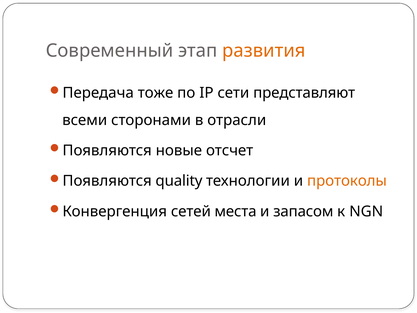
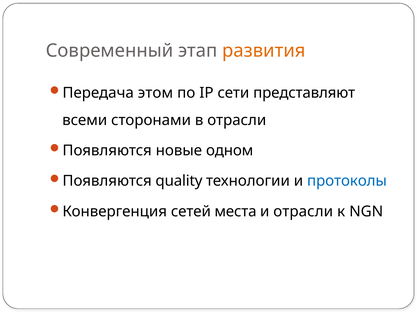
тоже: тоже -> этом (155, 93)
отсчет: отсчет -> одном (230, 150)
протоколы colour: orange -> blue (347, 181)
и запасом: запасом -> отрасли (303, 211)
